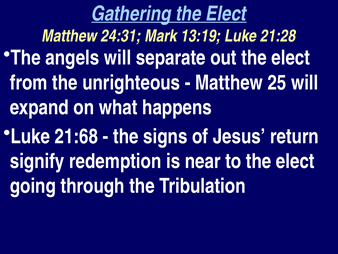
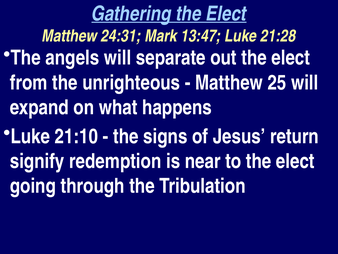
13:19: 13:19 -> 13:47 (201, 36)
21:68: 21:68 -> 21:10 (76, 136)
